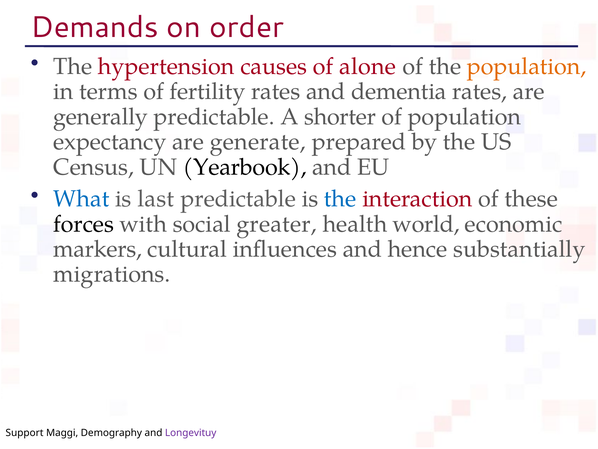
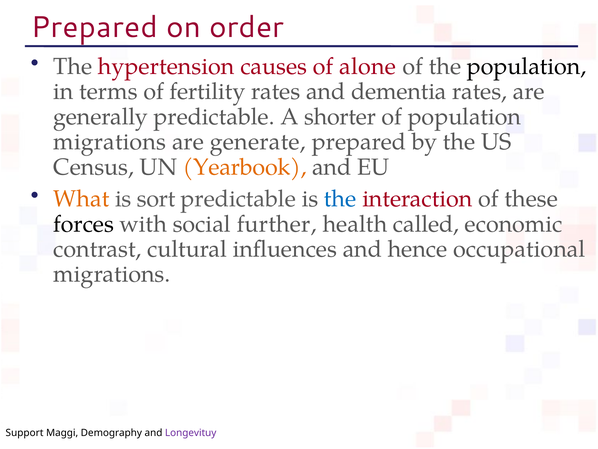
Demands: Demands -> Prepared (94, 27)
population colour: orange -> black (527, 66)
expectancy: expectancy -> migrations (110, 142)
Yearbook colour: black -> orange (245, 167)
What colour: blue -> orange (81, 199)
last: last -> sort (156, 199)
greater: greater -> further (277, 224)
world: world -> called (426, 224)
markers: markers -> contrast (97, 249)
substantially: substantially -> occupational (519, 249)
